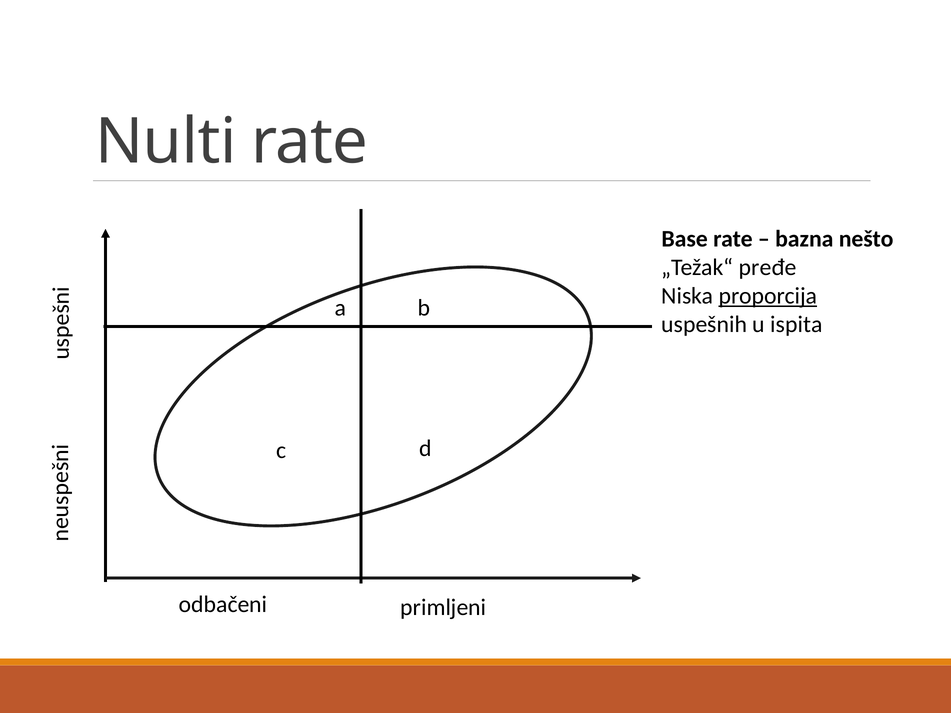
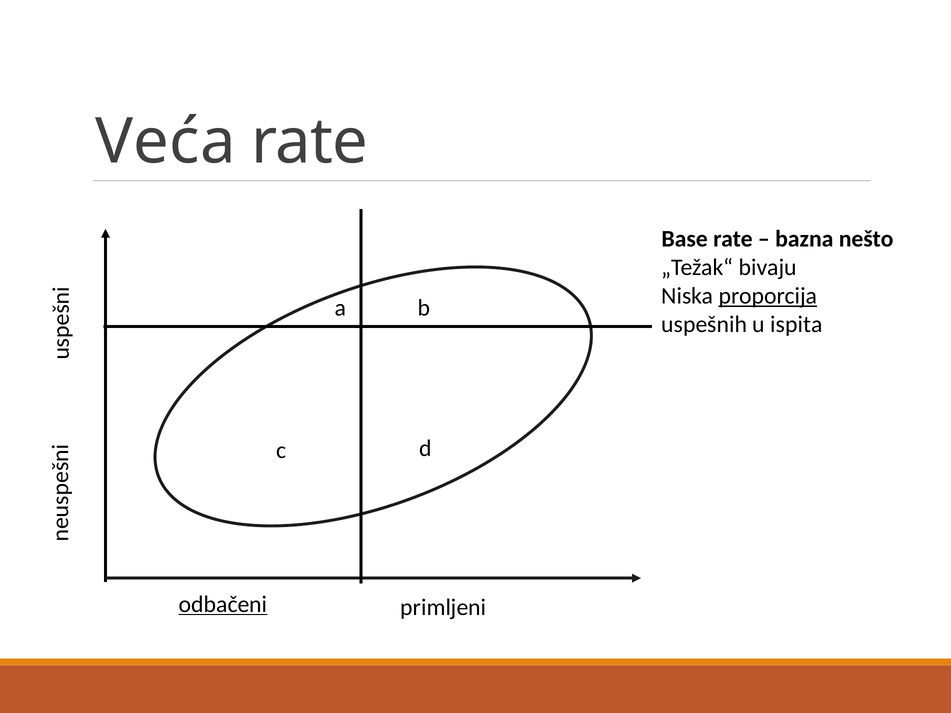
Nulti: Nulti -> Veća (165, 142)
pređe: pređe -> bivaju (768, 268)
odbačeni underline: none -> present (223, 605)
